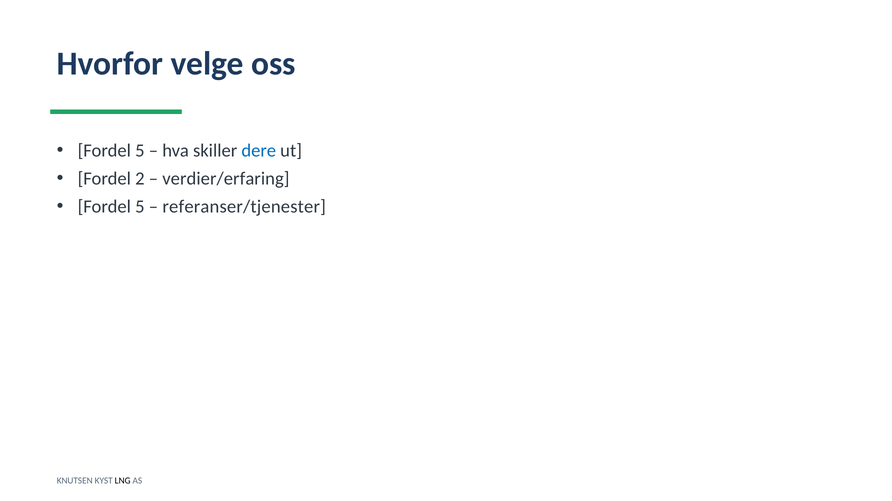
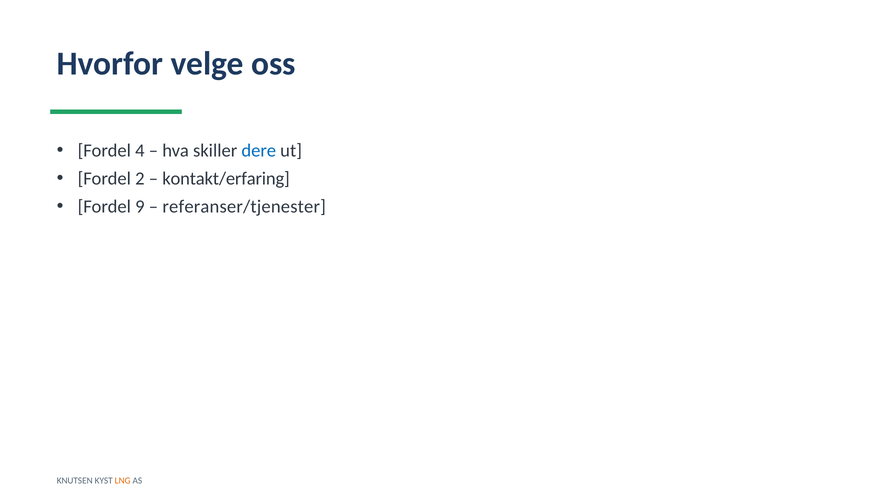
5: 5 -> 4 (140, 151)
verdier/erfaring: verdier/erfaring -> kontakt/erfaring (226, 179)
5: 5 -> 9 (140, 207)
LNG colour: black -> orange (123, 481)
